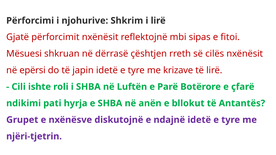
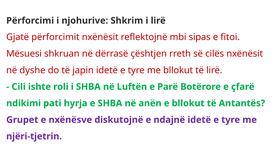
epërsi: epërsi -> dyshe (32, 70)
me krizave: krizave -> bllokut (178, 70)
